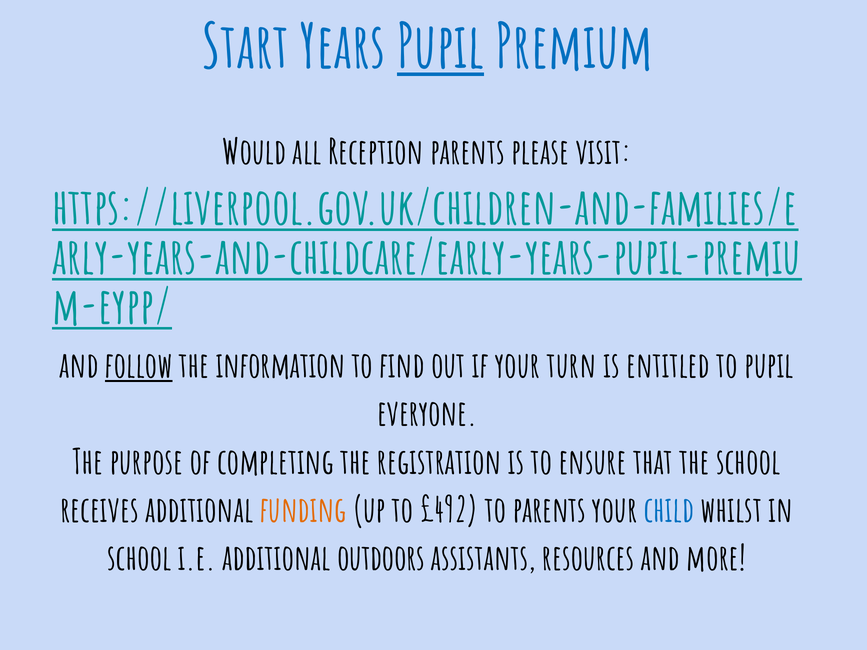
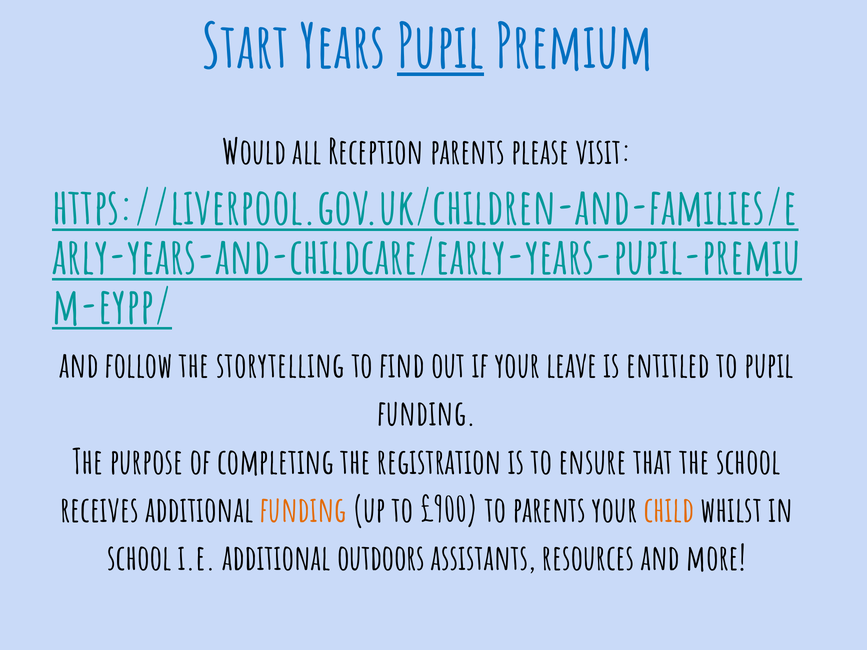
follow underline: present -> none (139, 366)
information: information -> storytelling (280, 366)
turn: turn -> leave (572, 366)
everyone: everyone -> funding (427, 414)
£492: £492 -> £900 (449, 511)
child colour: blue -> orange (669, 511)
